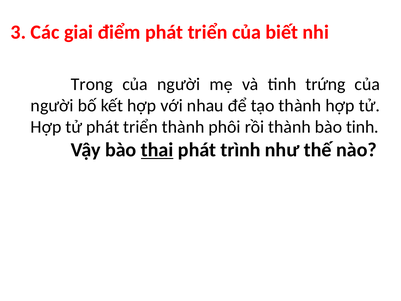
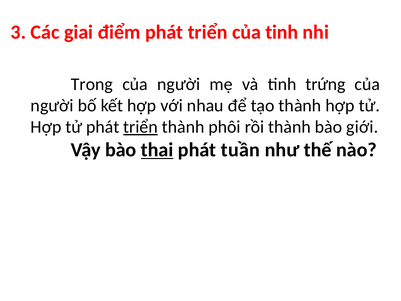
của biết: biết -> tinh (282, 32)
triển underline: none -> present (141, 127)
bào tinh: tinh -> giới (362, 127)
trình: trình -> tuần (240, 150)
